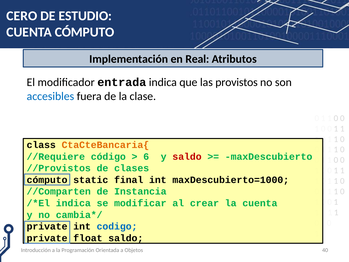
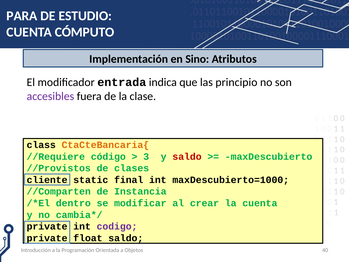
CERO: CERO -> PARA (22, 16)
Real: Real -> Sino (197, 59)
provistos: provistos -> principio (236, 82)
accesibles colour: blue -> purple (50, 96)
6: 6 -> 3 (146, 156)
cómputo: cómputo -> cliente (47, 180)
indica: indica -> dentro (73, 203)
codigo colour: blue -> purple (117, 226)
